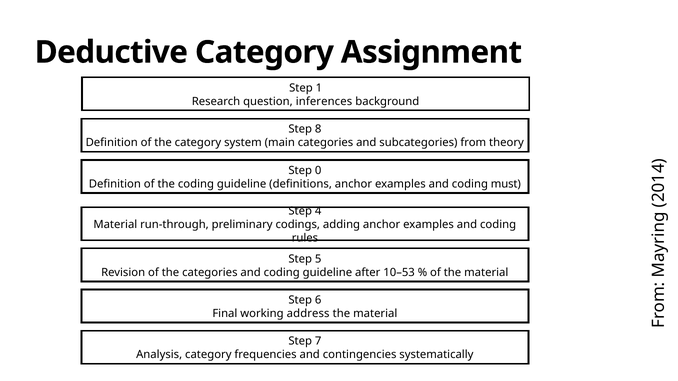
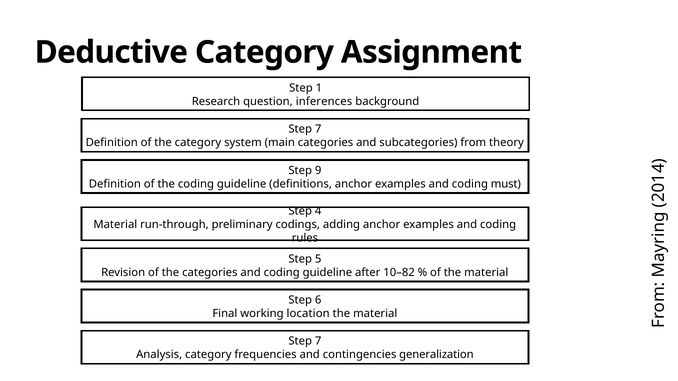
8: 8 -> 7 (318, 129)
Step 0: 0 -> 9 (318, 171)
10–53: 10–53 -> 10–82 (399, 273)
address: address -> location (308, 314)
systematically: systematically -> generalization (436, 355)
